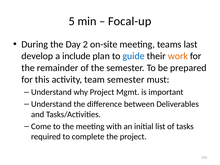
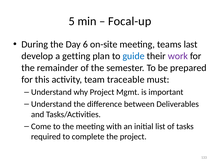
2: 2 -> 6 (85, 44)
include: include -> getting (76, 56)
work colour: orange -> purple (178, 56)
team semester: semester -> traceable (126, 80)
